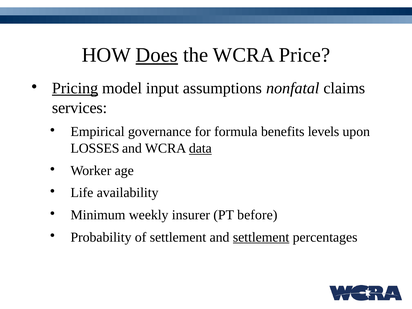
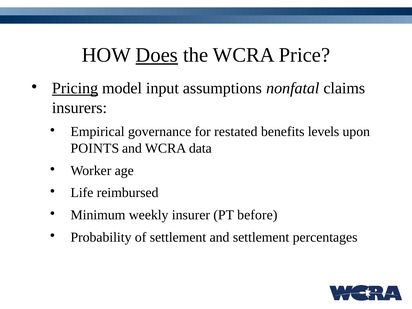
services: services -> insurers (79, 108)
formula: formula -> restated (236, 132)
LOSSES: LOSSES -> POINTS (95, 148)
data underline: present -> none (200, 148)
availability: availability -> reimbursed (128, 193)
settlement underline: present -> none (261, 237)
